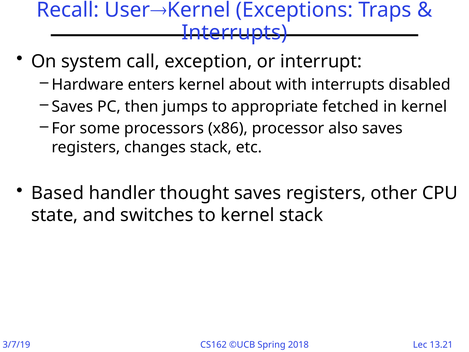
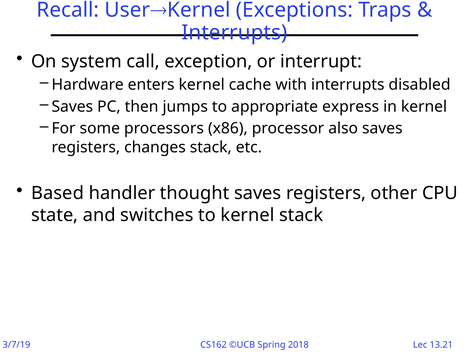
about: about -> cache (250, 85)
fetched: fetched -> express (351, 106)
